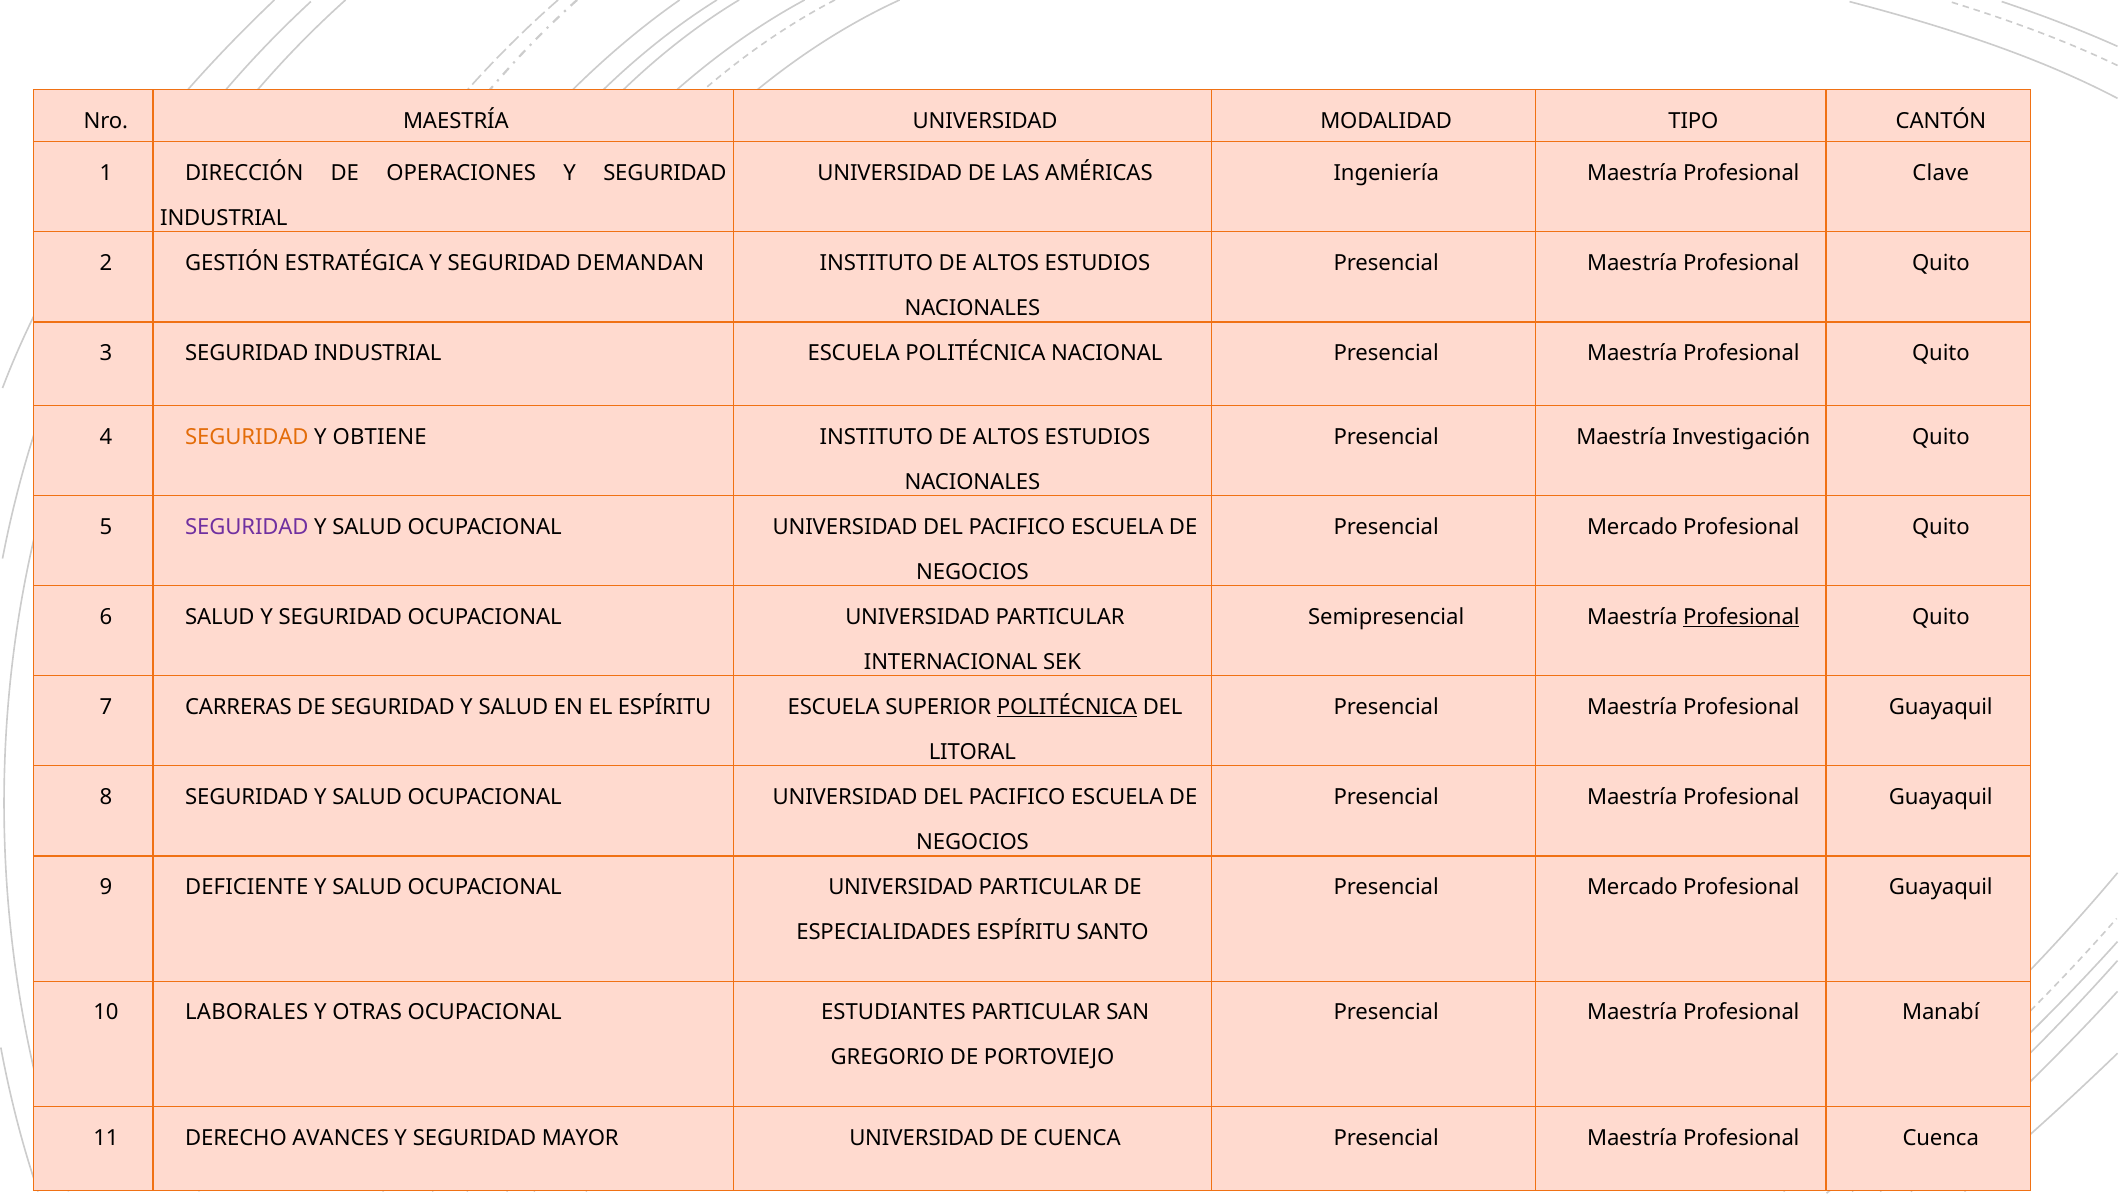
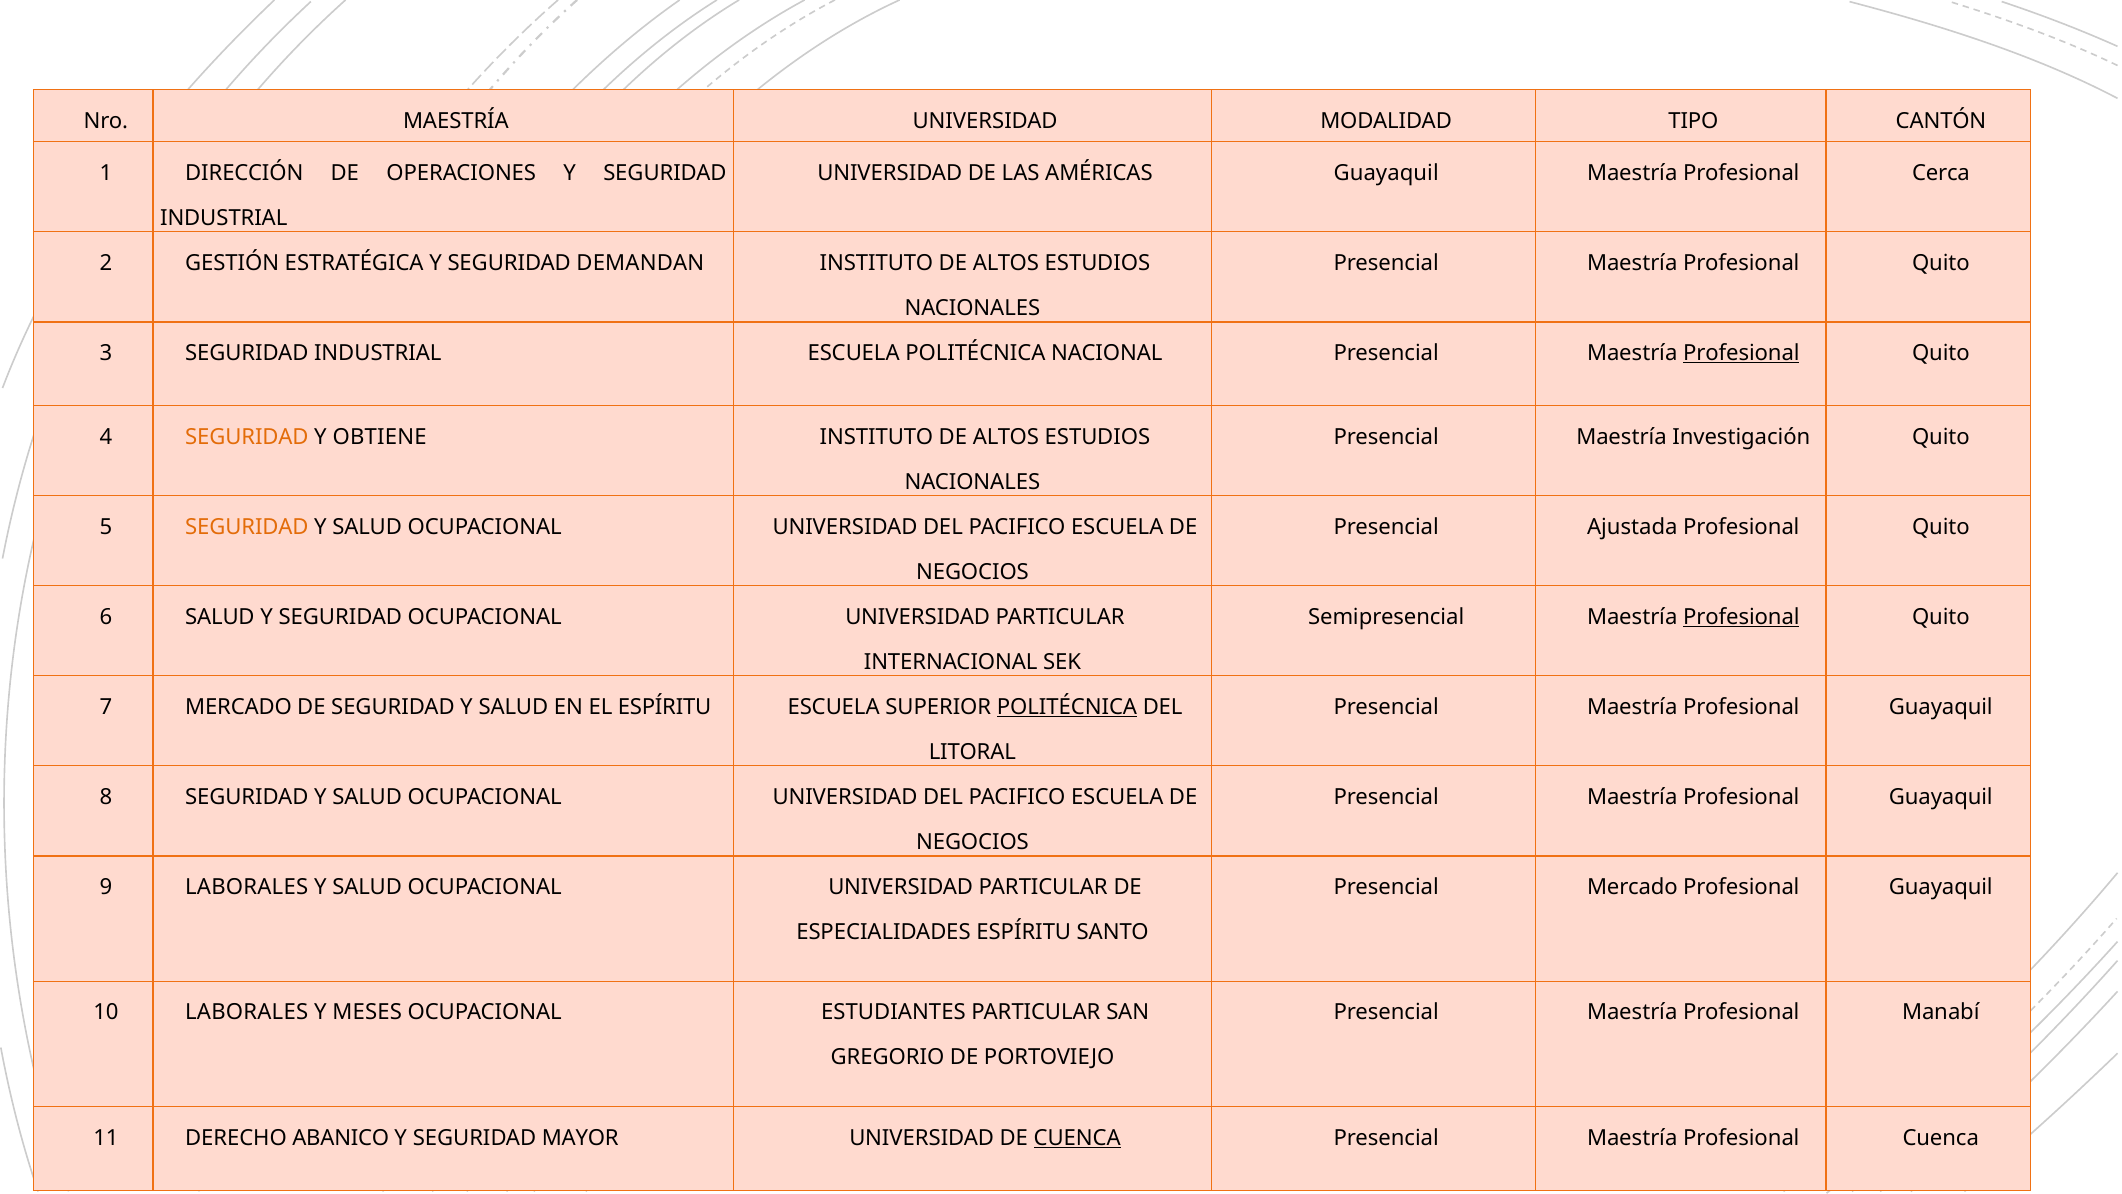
AMÉRICAS Ingeniería: Ingeniería -> Guayaquil (1386, 173)
Clave: Clave -> Cerca (1941, 173)
Profesional underline: none -> present (1741, 353)
SEGURIDAD colour: purple -> orange (247, 527)
Mercado: Mercado -> Ajustada (1632, 527)
7 CARRERAS: CARRERAS -> MERCADO (238, 707)
9 DEFICIENTE: DEFICIENTE -> LABORALES (247, 887)
OTRAS: OTRAS -> MESES (367, 1012)
AVANCES: AVANCES -> ABANICO (341, 1138)
CUENCA underline: none -> present (1077, 1138)
